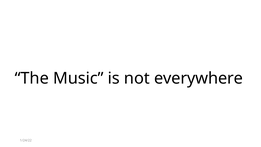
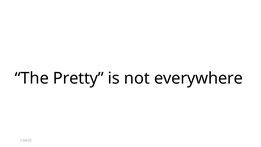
Music: Music -> Pretty (78, 78)
